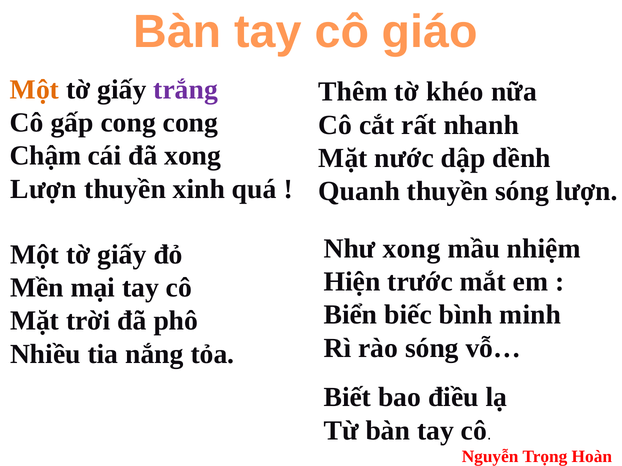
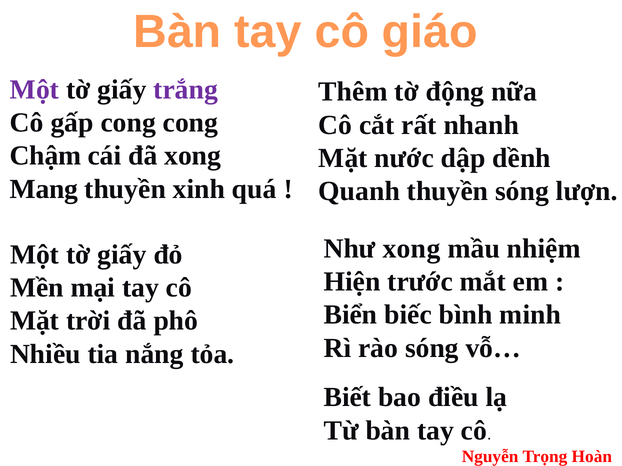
Một colour: orange -> purple (35, 90)
khéo: khéo -> động (455, 92)
Lượn: Lượn -> Mang (44, 189)
